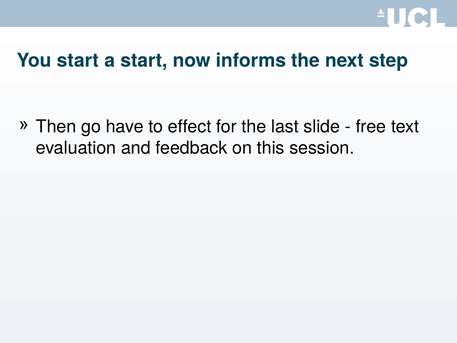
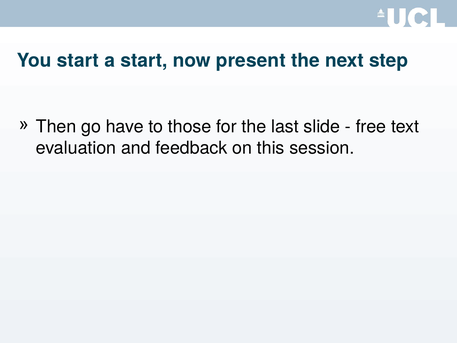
informs: informs -> present (251, 60)
effect: effect -> those (190, 127)
